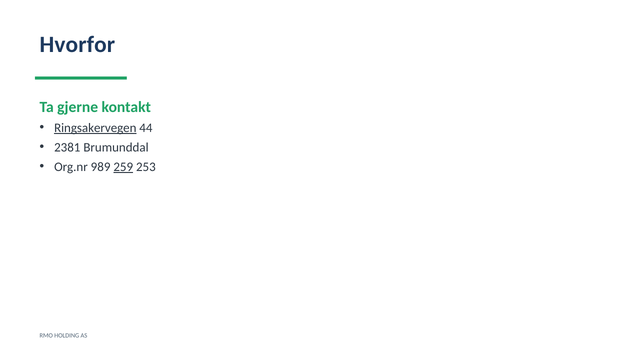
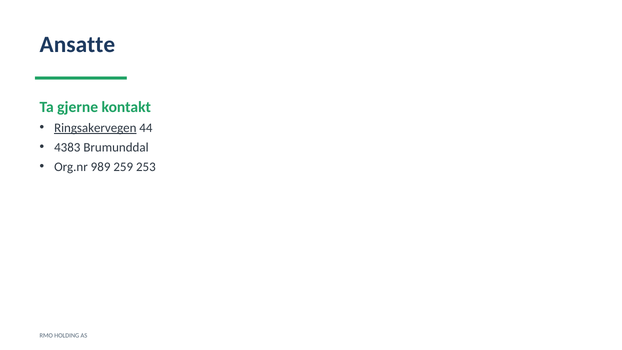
Hvorfor: Hvorfor -> Ansatte (77, 44)
2381: 2381 -> 4383 (67, 147)
259 underline: present -> none (123, 167)
